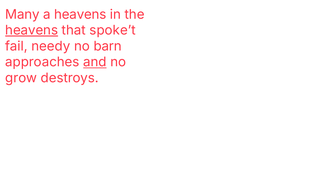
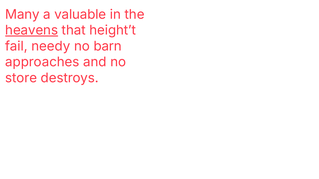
a heavens: heavens -> valuable (80, 14)
spoke’t: spoke’t -> height’t (113, 30)
and underline: present -> none (95, 62)
grow: grow -> store (21, 78)
